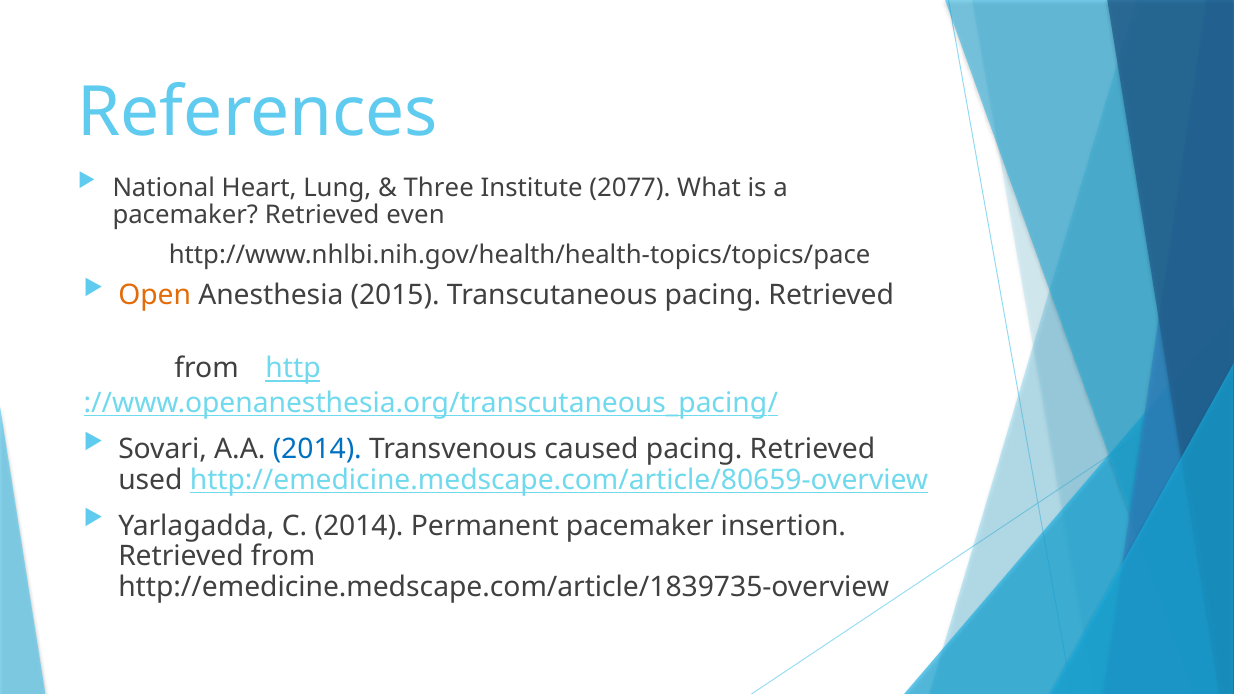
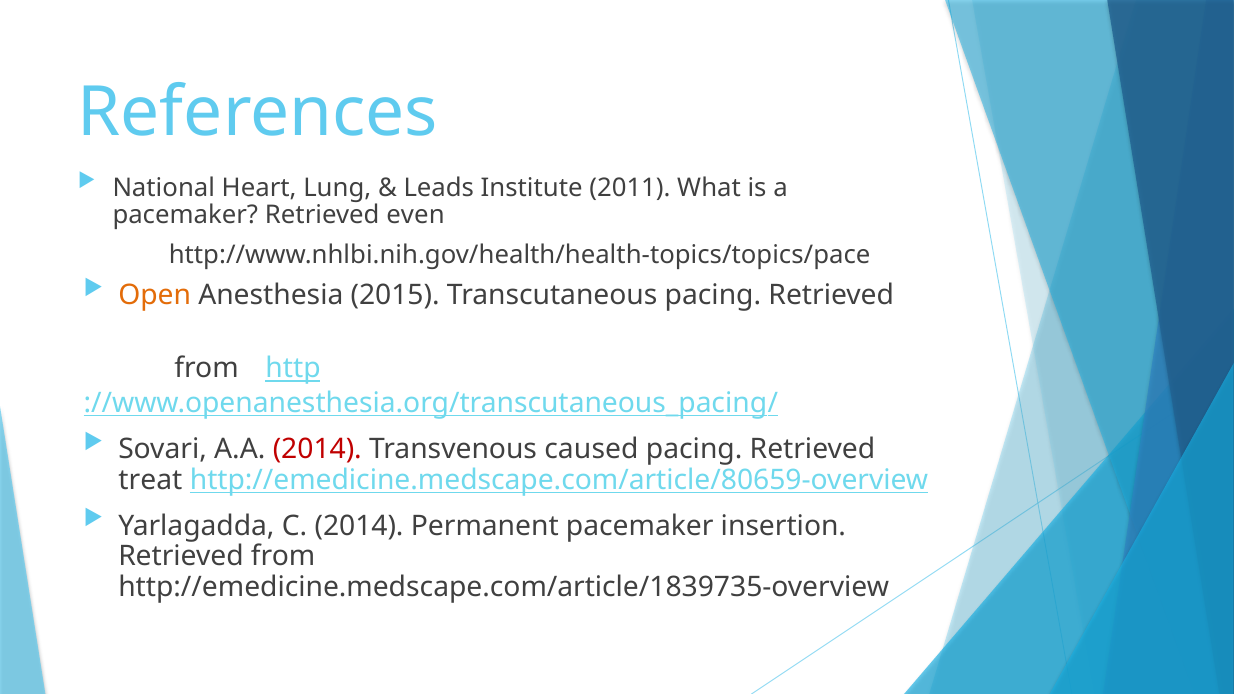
Three: Three -> Leads (439, 188)
2077: 2077 -> 2011 (630, 188)
2014 colour: blue -> red (317, 449)
used: used -> treat (150, 480)
